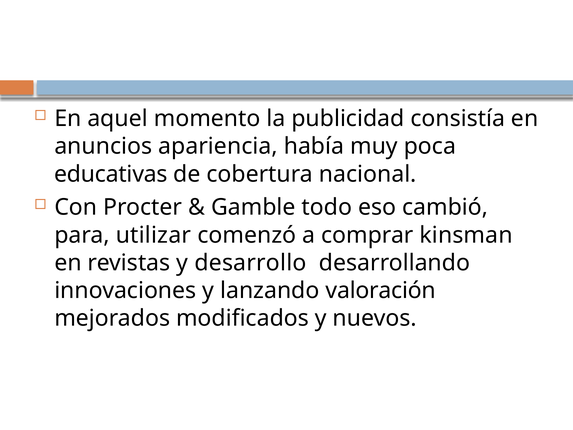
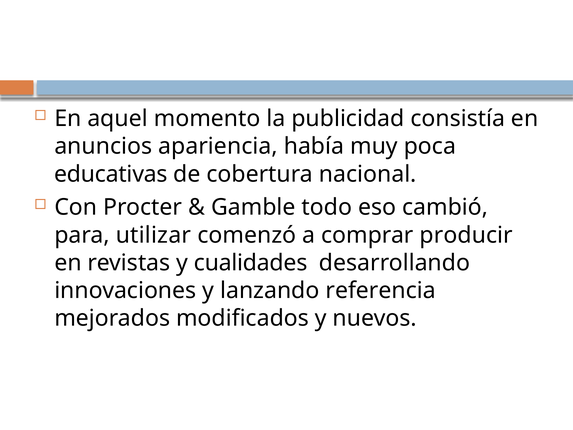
kinsman: kinsman -> producir (466, 235)
desarrollo: desarrollo -> cualidades (251, 263)
valoración: valoración -> referencia (381, 290)
